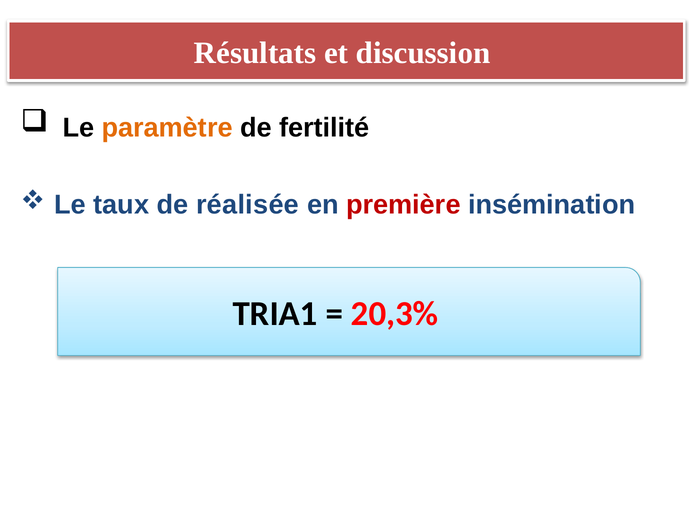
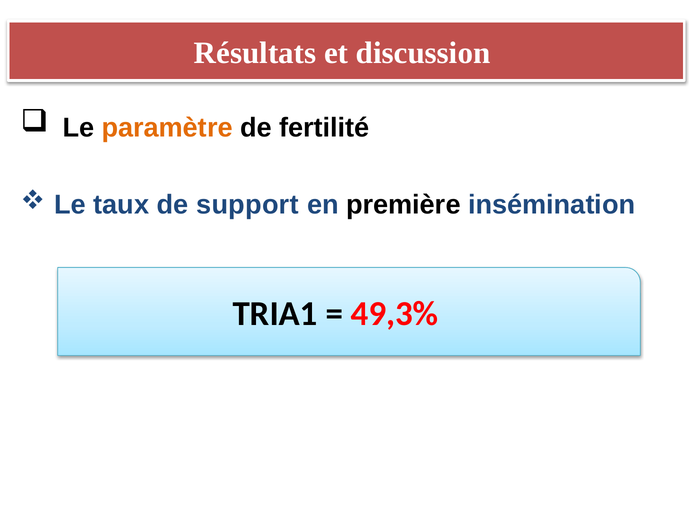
réalisée: réalisée -> support (248, 205)
première colour: red -> black (403, 205)
20,3%: 20,3% -> 49,3% (395, 314)
